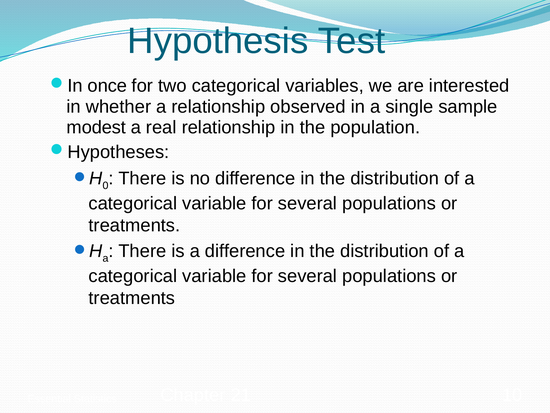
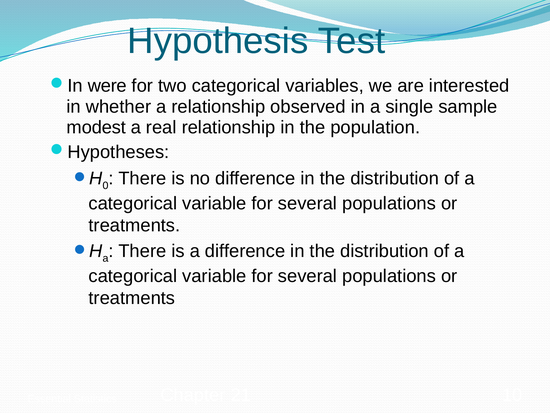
once: once -> were (107, 86)
